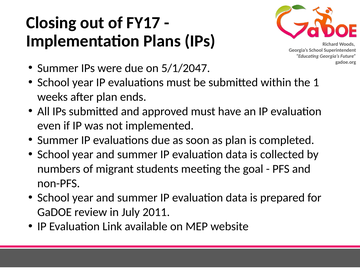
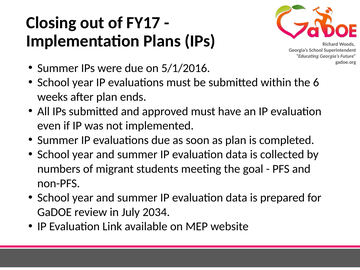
5/1/2047: 5/1/2047 -> 5/1/2016 (186, 68)
1: 1 -> 6 (316, 83)
2011: 2011 -> 2034 (156, 212)
